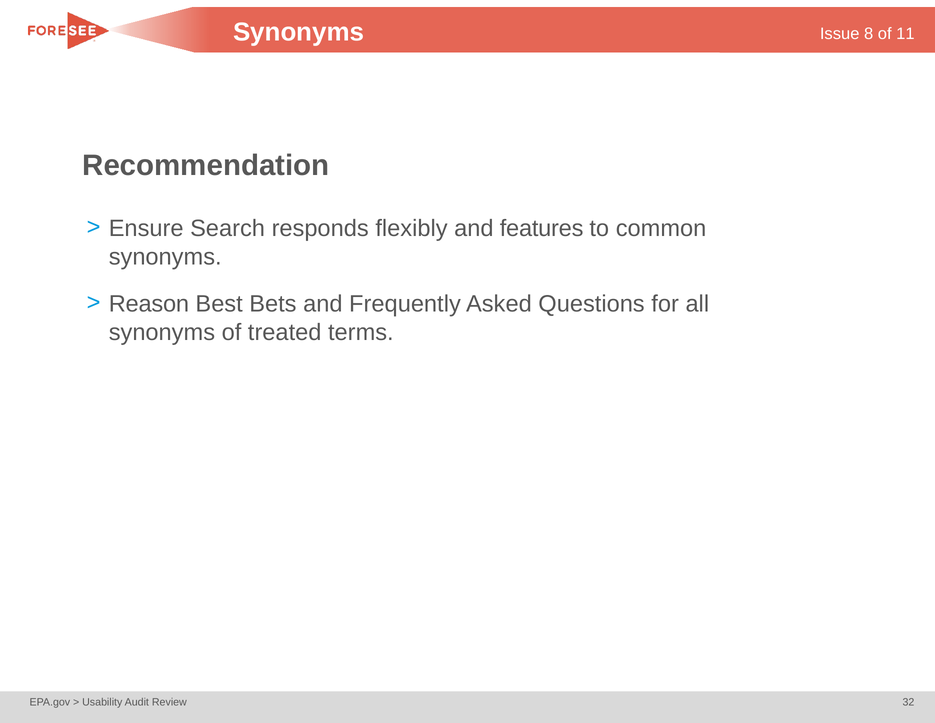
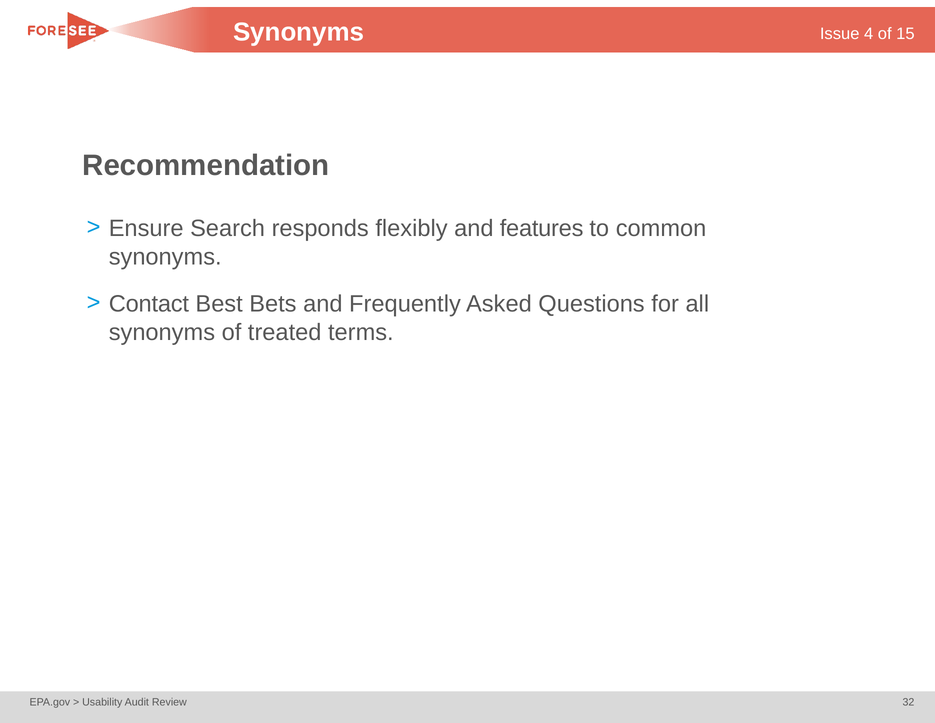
8: 8 -> 4 (869, 34)
11: 11 -> 15 (905, 34)
Reason: Reason -> Contact (149, 304)
